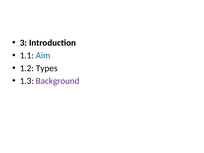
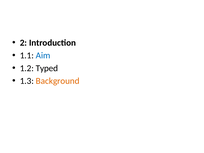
3: 3 -> 2 (23, 43)
Types: Types -> Typed (47, 68)
Background colour: purple -> orange (58, 81)
